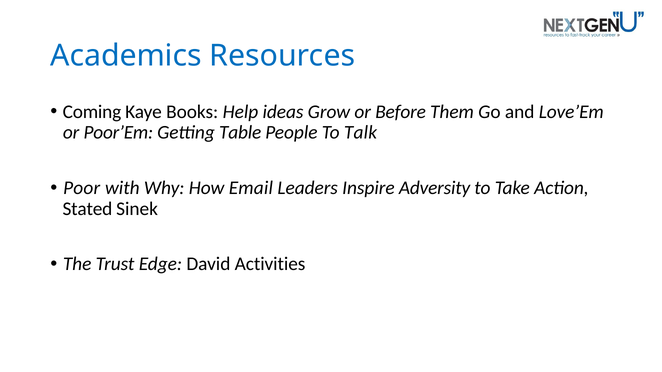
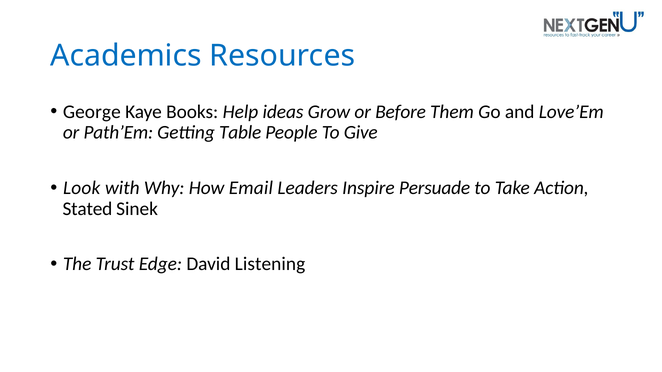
Coming: Coming -> George (92, 112)
Poor’Em: Poor’Em -> Path’Em (118, 133)
Talk: Talk -> Give (361, 133)
Poor: Poor -> Look (82, 188)
Adversity: Adversity -> Persuade (435, 188)
Activities: Activities -> Listening (270, 264)
